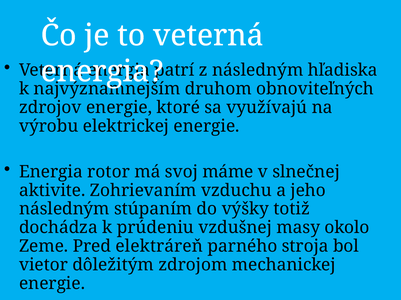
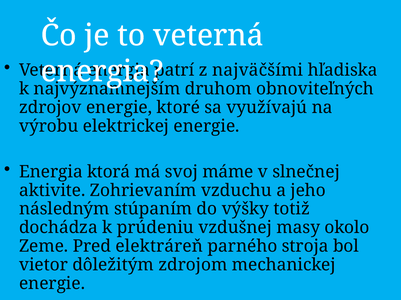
z následným: následným -> najväčšími (258, 70)
rotor: rotor -> ktorá (109, 172)
